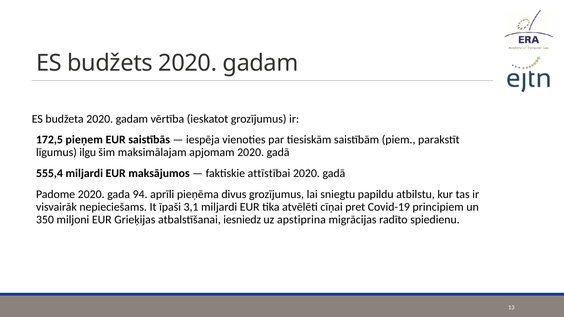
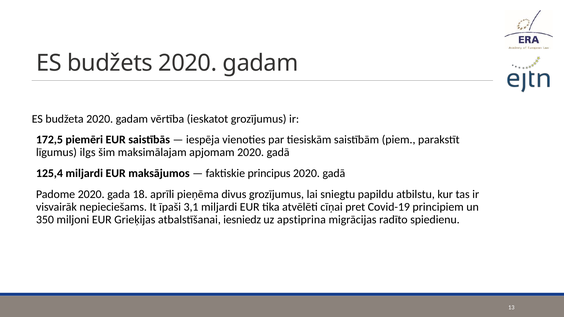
pieņem: pieņem -> piemēri (84, 140)
ilgu: ilgu -> ilgs (88, 153)
555,4: 555,4 -> 125,4 (49, 173)
attīstībai: attīstībai -> principus (269, 173)
94: 94 -> 18 (140, 194)
